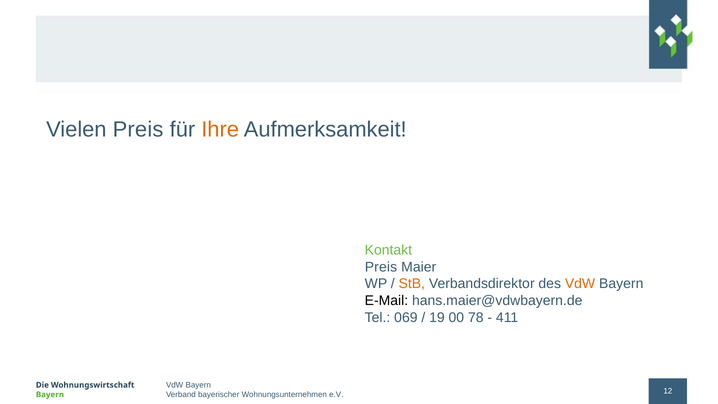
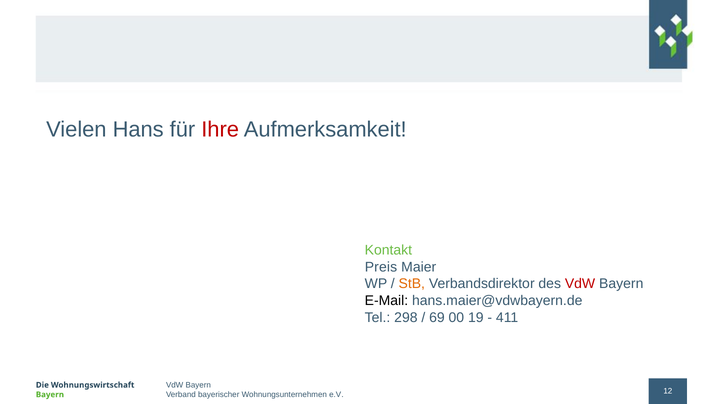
Vielen Preis: Preis -> Hans (138, 130)
Ihre colour: orange -> red (220, 130)
VdW colour: orange -> red (580, 284)
069: 069 -> 298 (406, 317)
19: 19 -> 69 (437, 317)
78: 78 -> 19 (476, 317)
